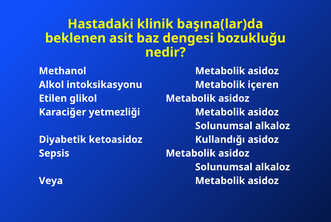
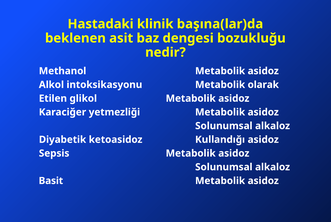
içeren: içeren -> olarak (263, 84)
Veya: Veya -> Basit (51, 180)
